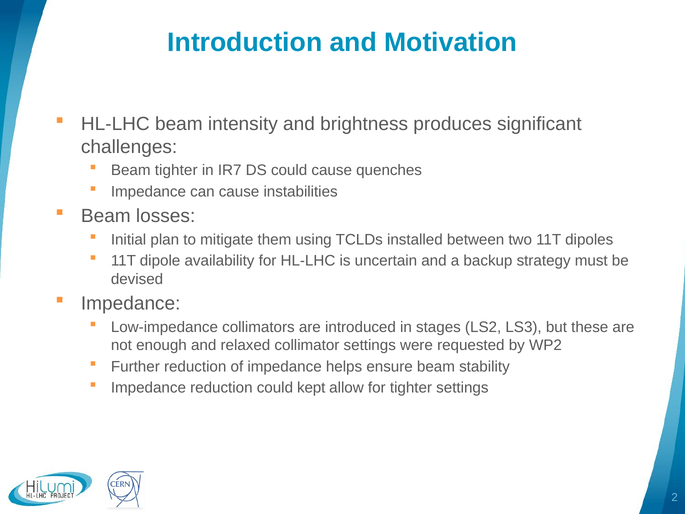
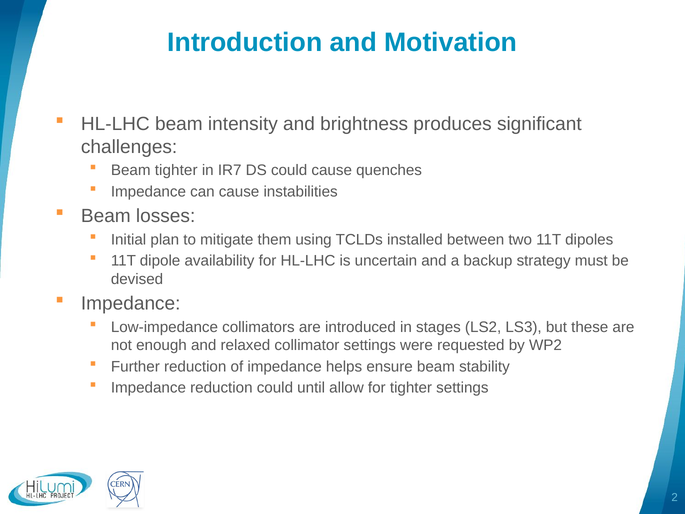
kept: kept -> until (311, 388)
